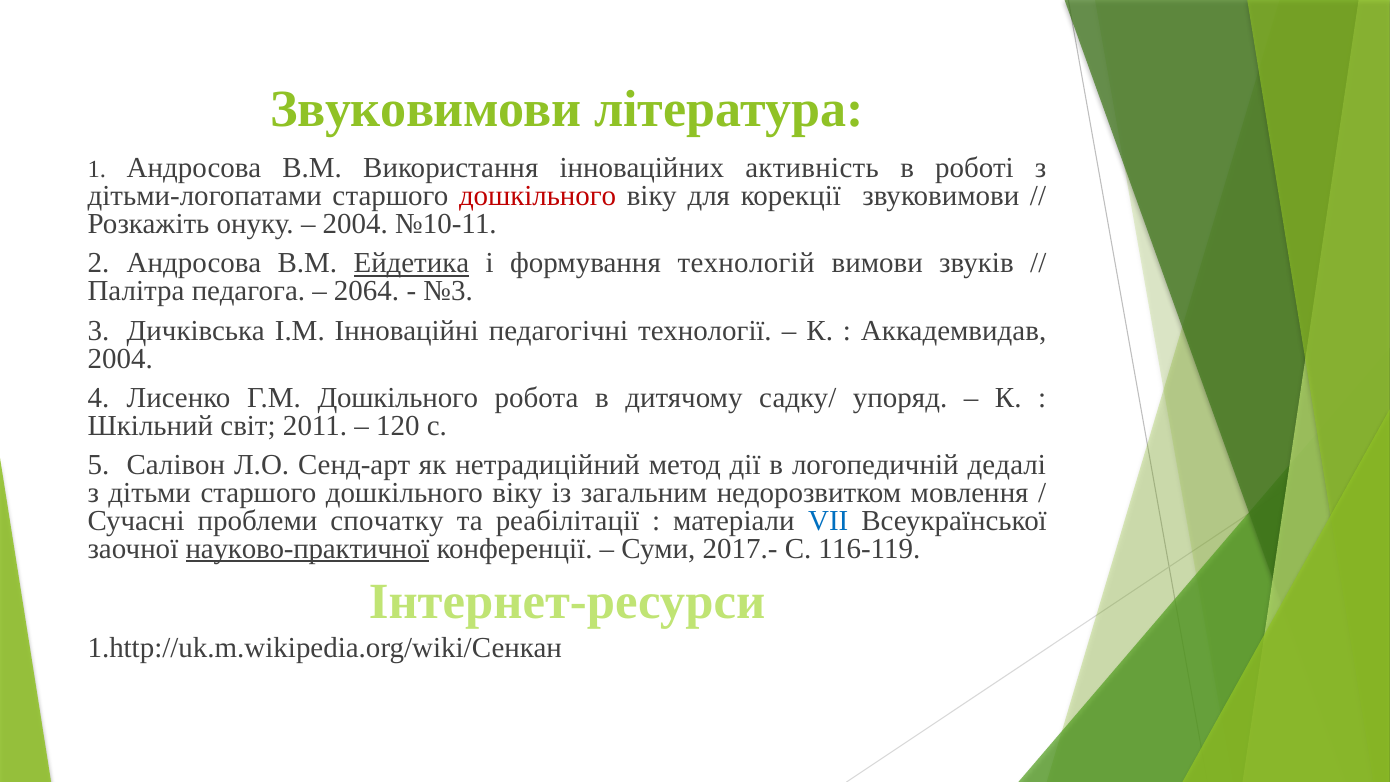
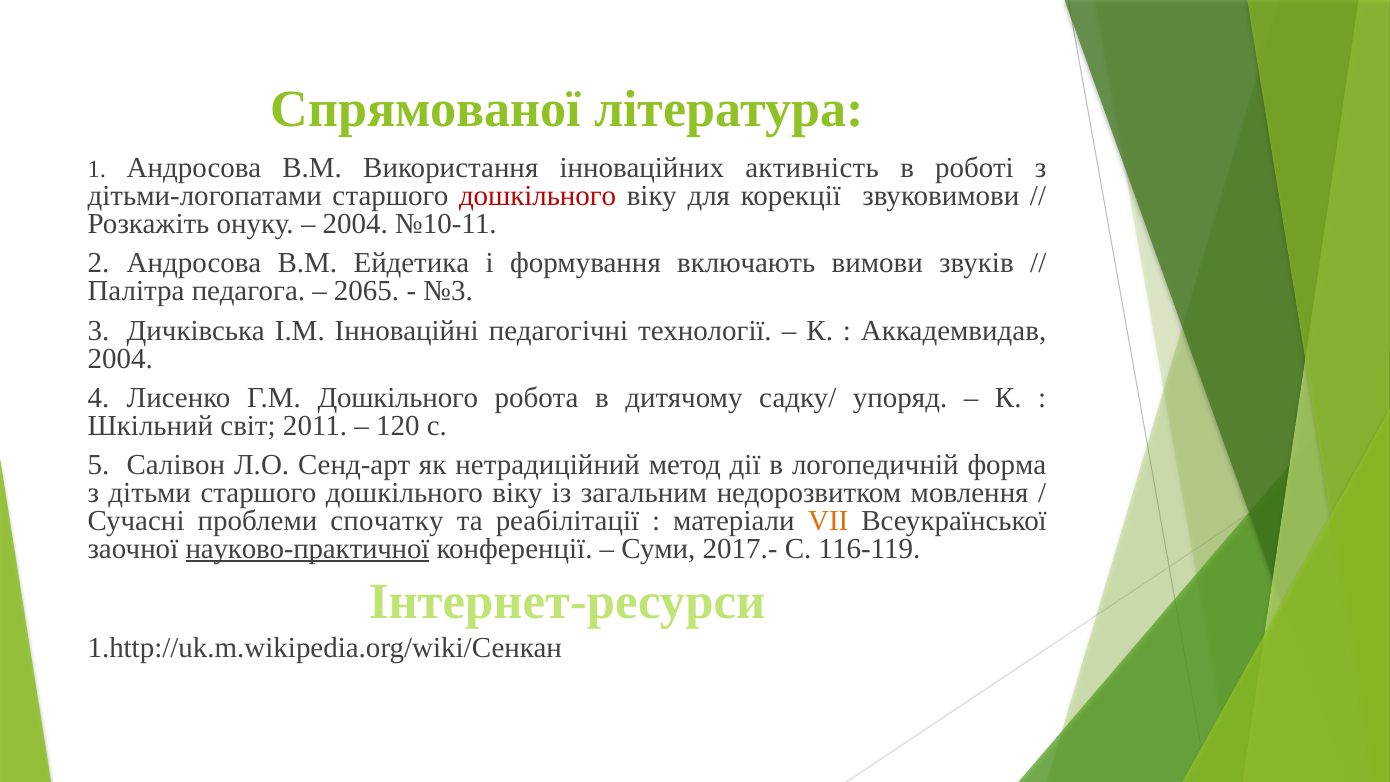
Звуковимови: Звуковимови -> Спрямованої (426, 110)
Ейдетика underline: present -> none (411, 263)
технологій: технологій -> включають (746, 263)
2064: 2064 -> 2065 (367, 291)
дедалі: дедалі -> форма (1007, 465)
VII colour: blue -> orange (828, 521)
